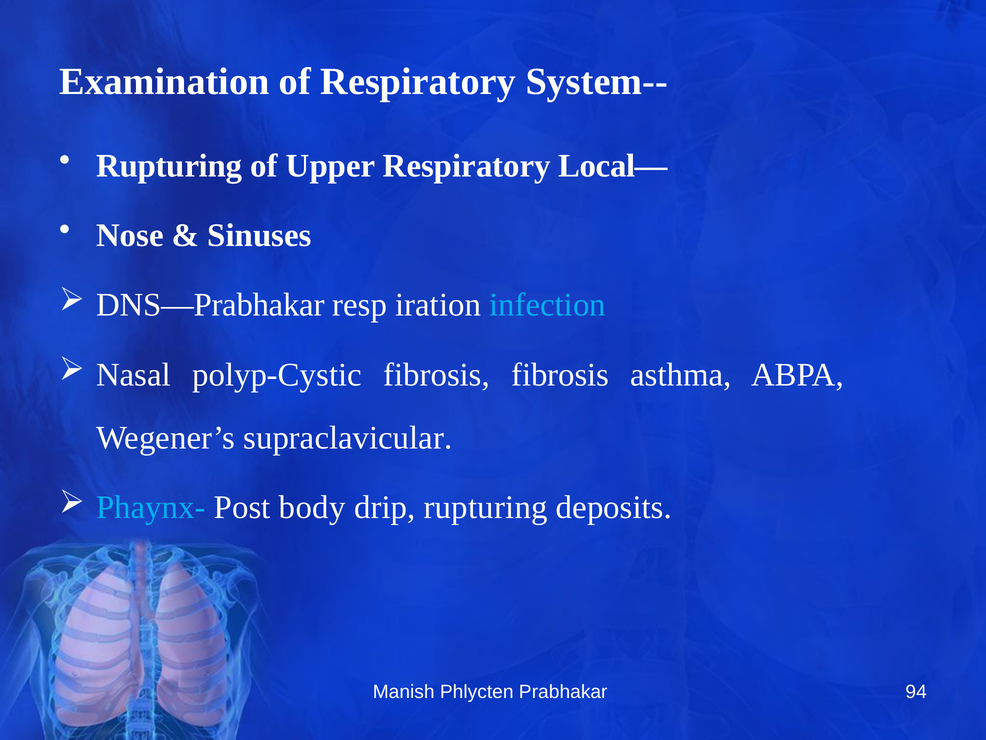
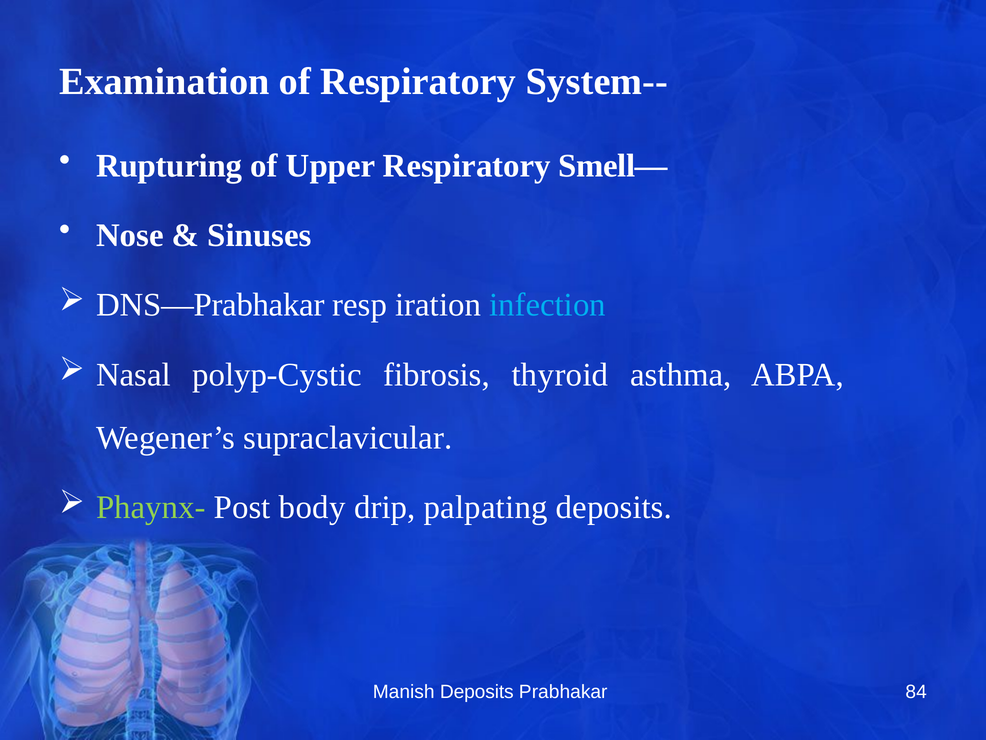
Local—: Local— -> Smell— (613, 166)
fibrosis fibrosis: fibrosis -> thyroid (560, 375)
Phaynx- colour: light blue -> light green (151, 507)
drip rupturing: rupturing -> palpating (486, 507)
Manish Phlycten: Phlycten -> Deposits (477, 691)
94: 94 -> 84 (916, 691)
